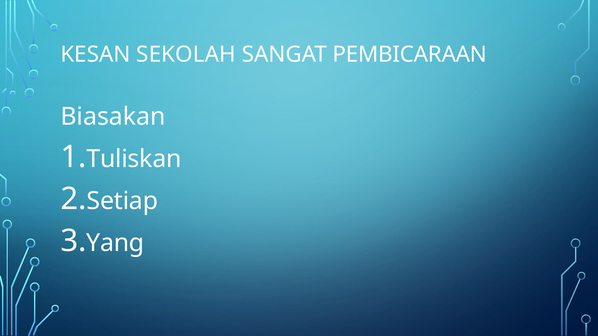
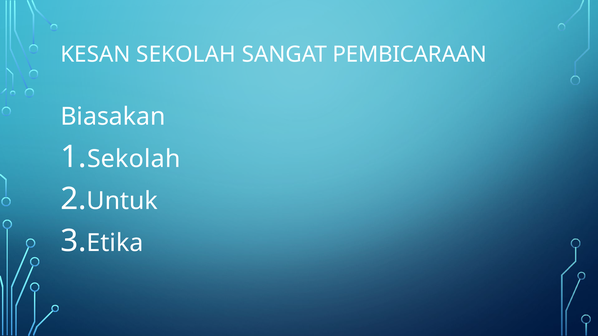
Tuliskan: Tuliskan -> Sekolah (134, 159)
Setiap: Setiap -> Untuk (122, 201)
Yang: Yang -> Etika (115, 243)
